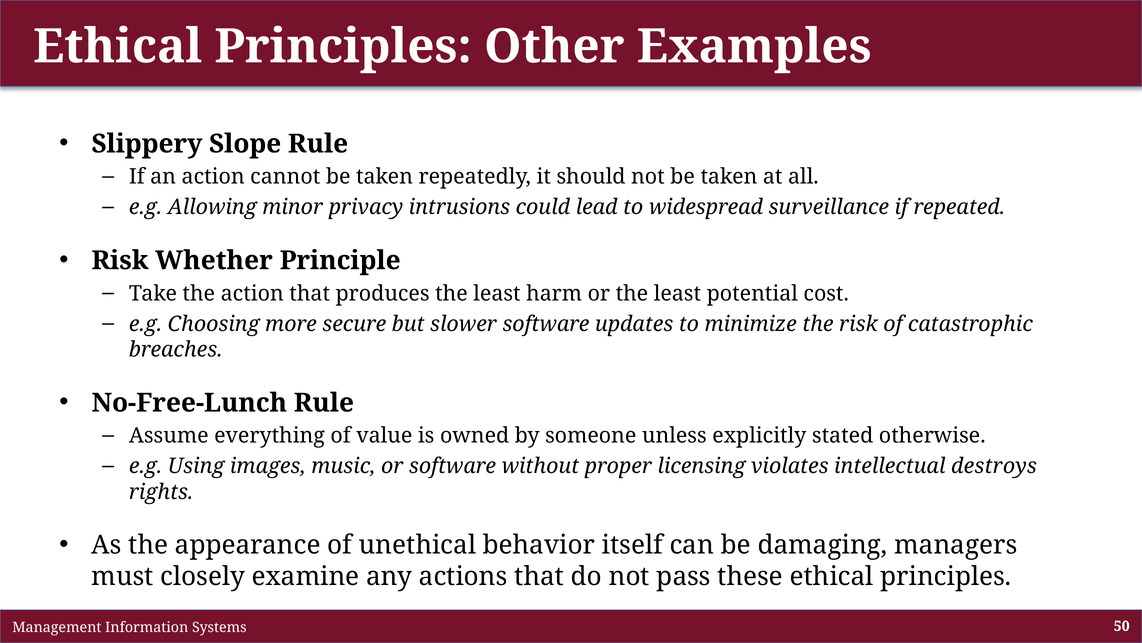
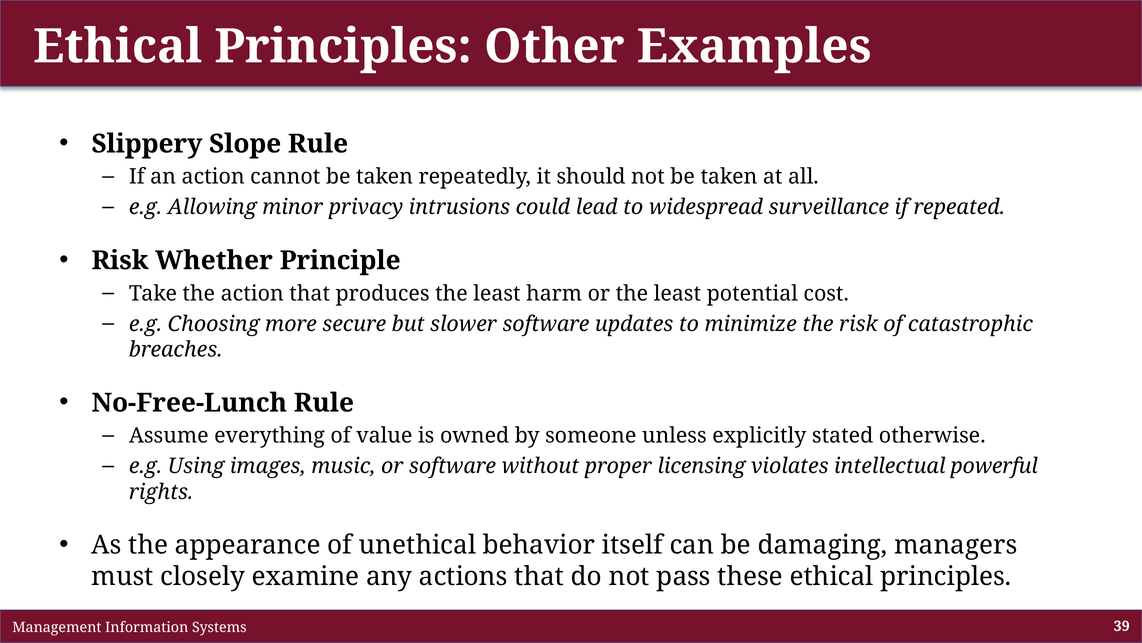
destroys: destroys -> powerful (994, 466)
50: 50 -> 39 (1122, 626)
